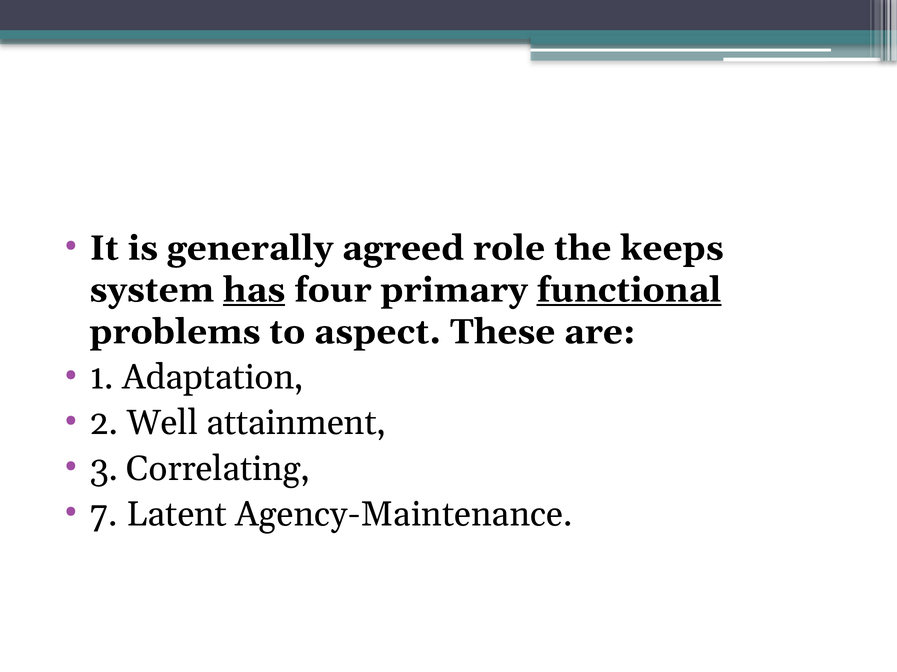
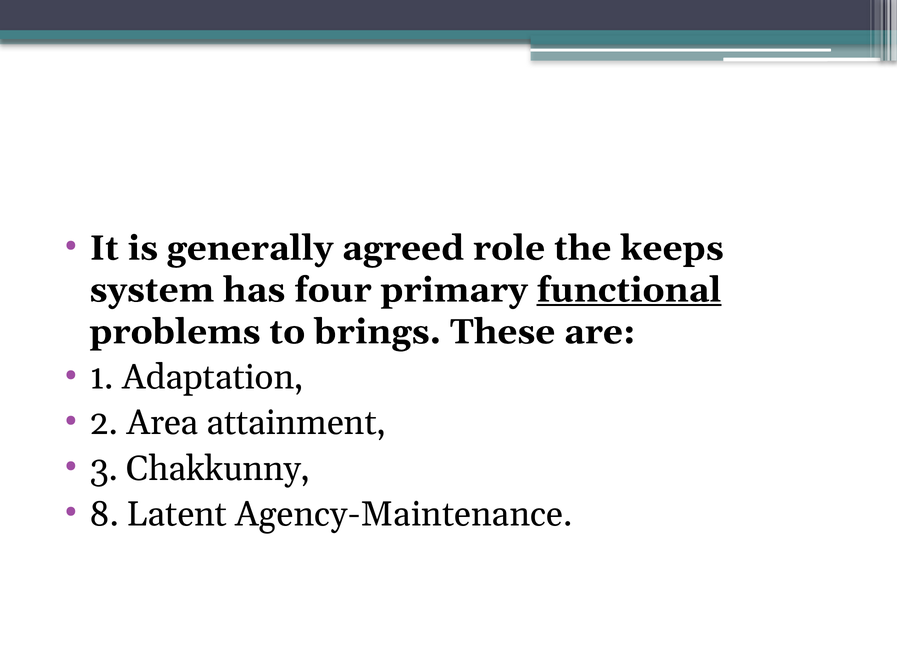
has underline: present -> none (254, 290)
aspect: aspect -> brings (378, 332)
Well: Well -> Area (163, 423)
Correlating: Correlating -> Chakkunny (218, 469)
7: 7 -> 8 (104, 515)
